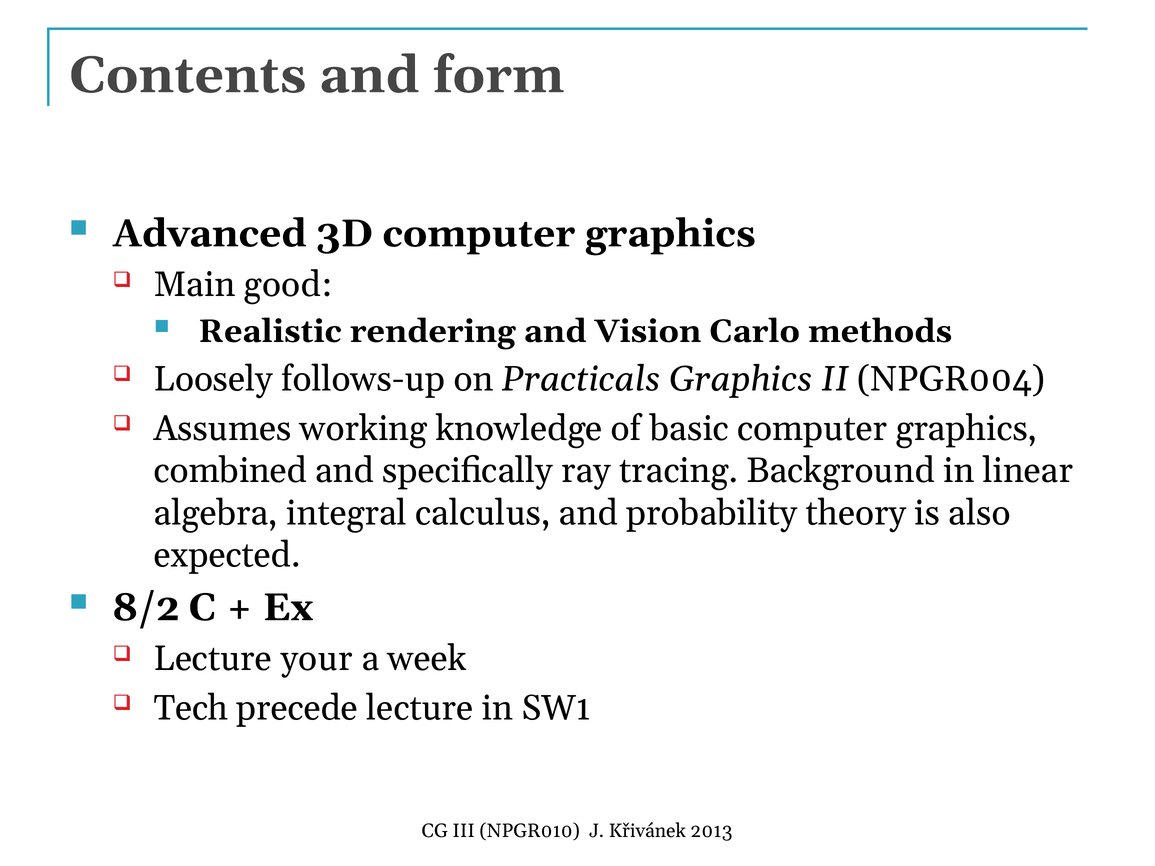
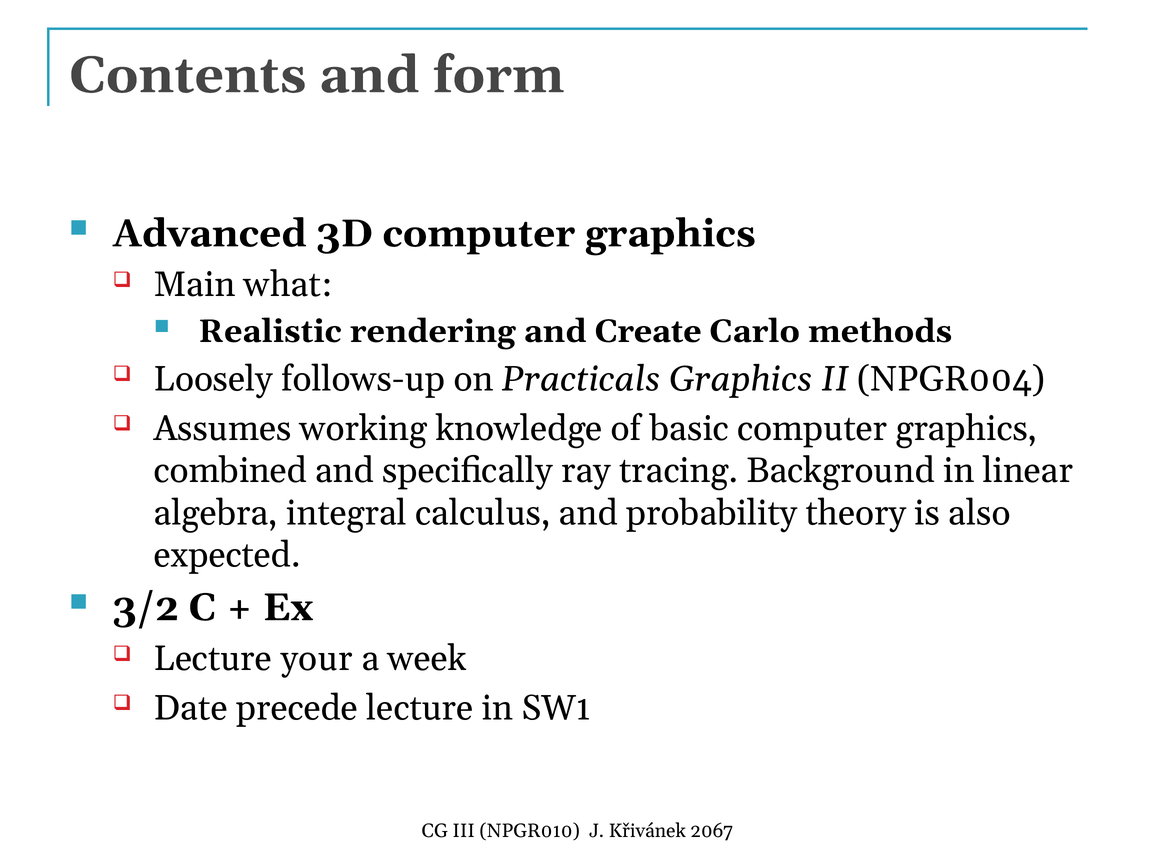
good: good -> what (288, 285)
Vision: Vision -> Create (648, 331)
8/2: 8/2 -> 3/2 (146, 608)
Tech: Tech -> Date (191, 708)
2013: 2013 -> 2067 (712, 831)
